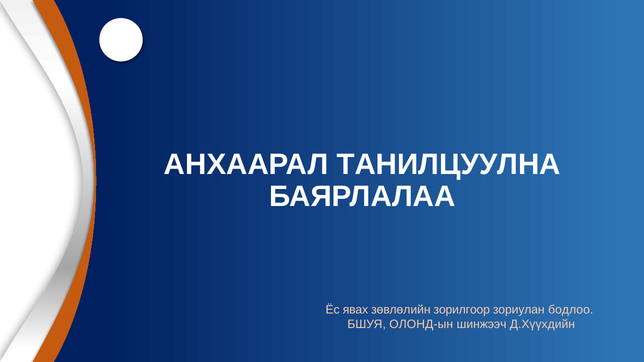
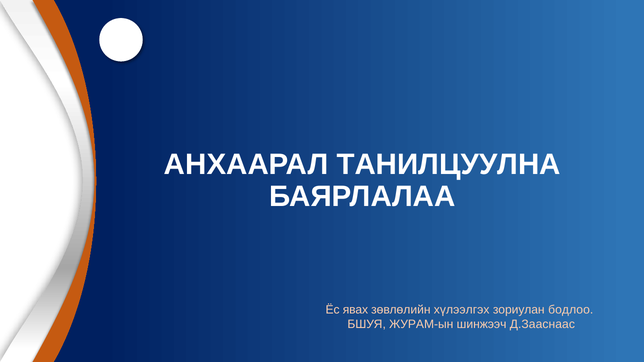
зорилгоор: зорилгоор -> хүлээлгэх (462, 310)
ОЛОНД-ын: ОЛОНД-ын -> ЖУРАМ-ын (421, 324)
Д.Хүүхдийн: Д.Хүүхдийн -> Д.Зааснаас (542, 324)
